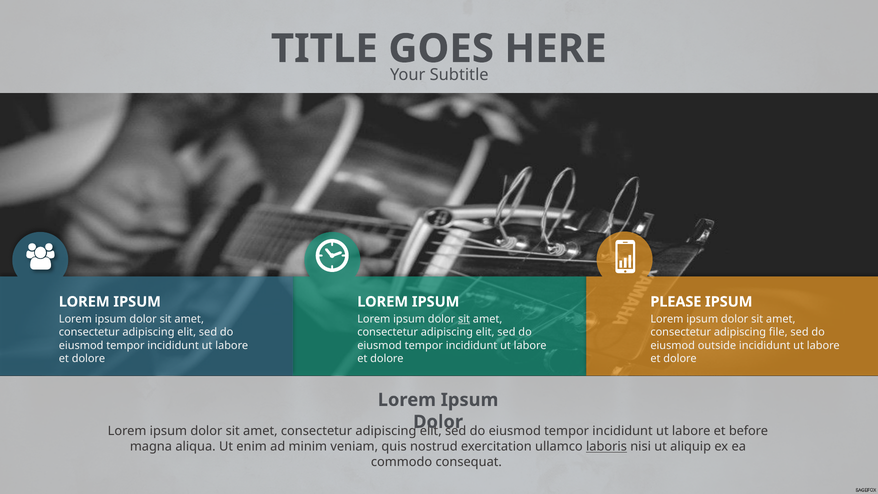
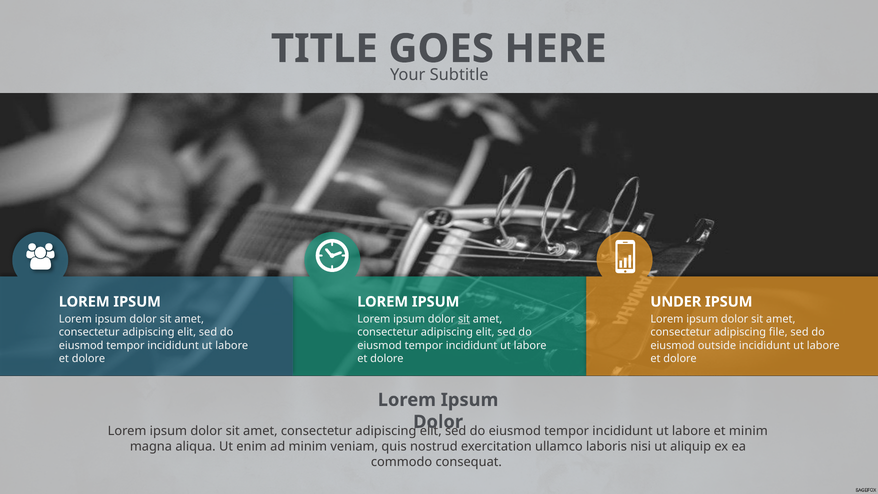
PLEASE: PLEASE -> UNDER (676, 302)
et before: before -> minim (748, 431)
laboris underline: present -> none (606, 447)
